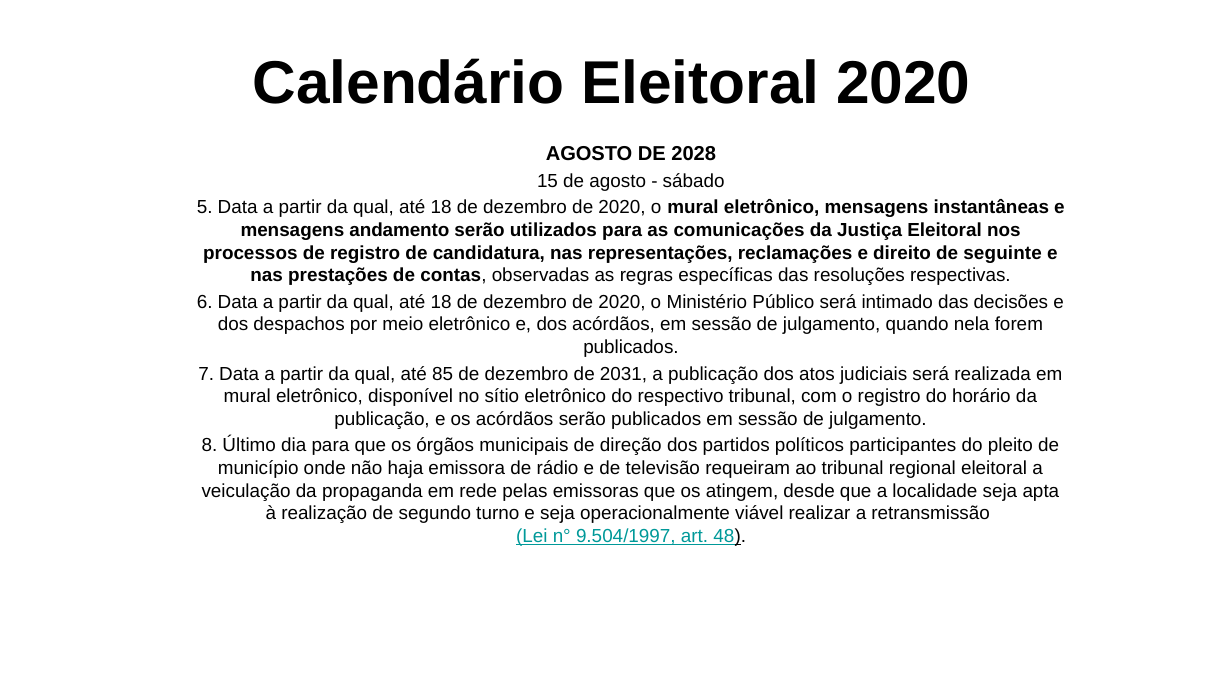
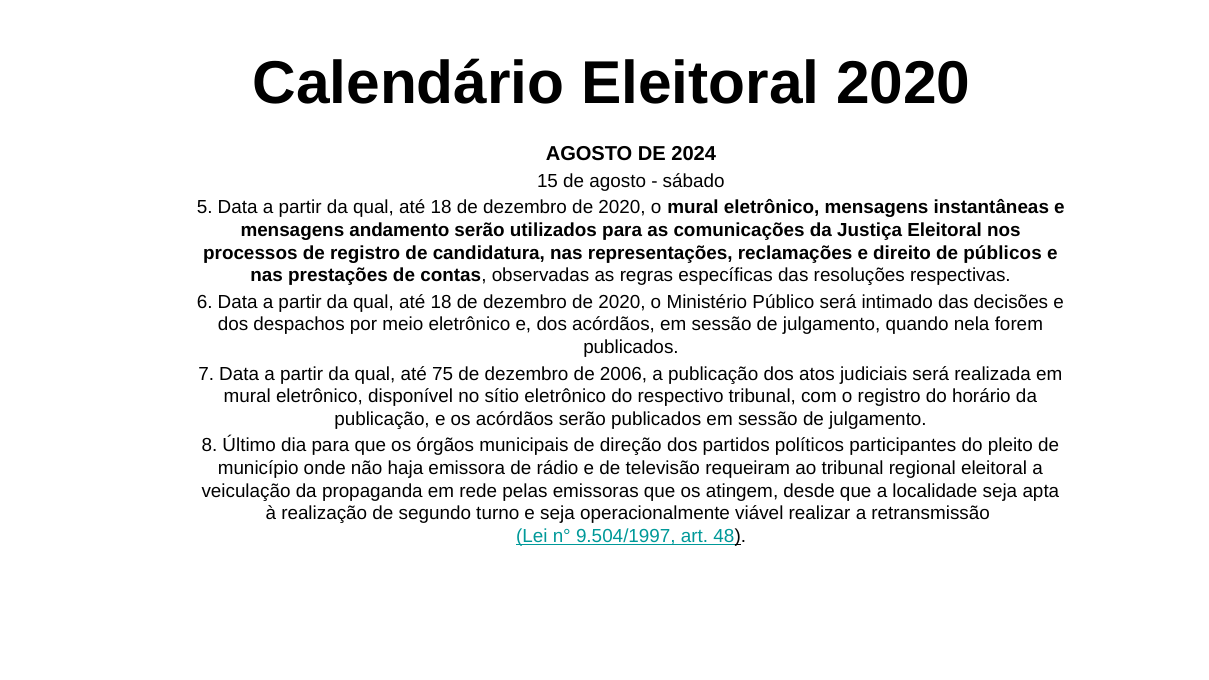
2028: 2028 -> 2024 (694, 154)
seguinte: seguinte -> públicos (1003, 253)
85: 85 -> 75 (443, 374)
2031: 2031 -> 2006 (624, 374)
